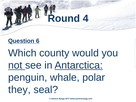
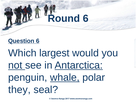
Round 4: 4 -> 6 (86, 18)
county: county -> largest (54, 53)
whale underline: none -> present (65, 77)
